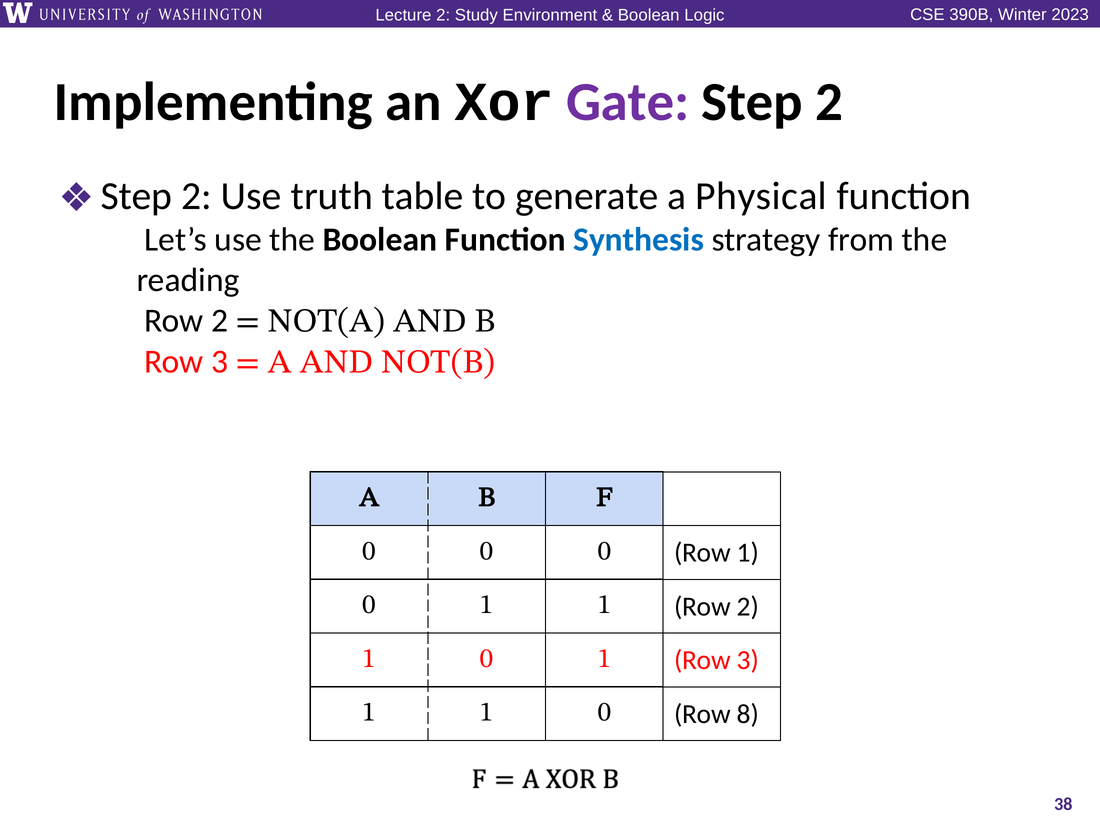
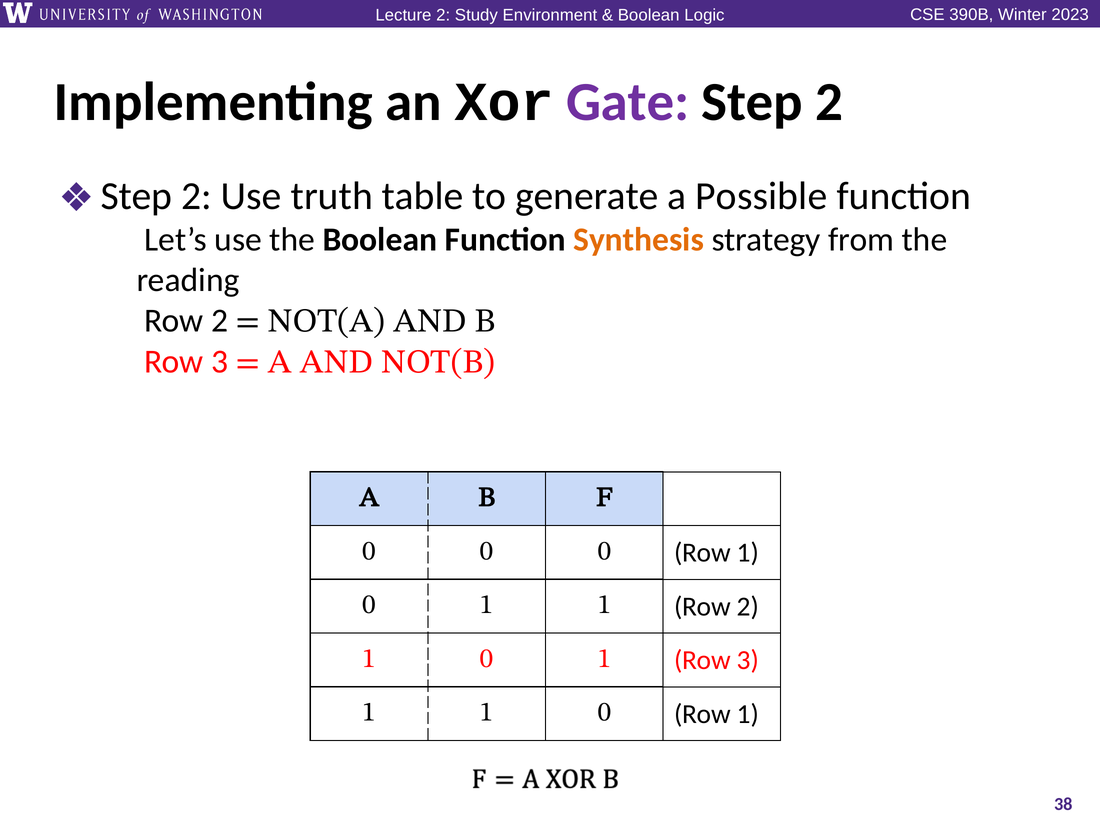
Physical: Physical -> Possible (761, 196)
Synthesis colour: blue -> orange (639, 240)
8: 8 -> 1 (748, 714)
